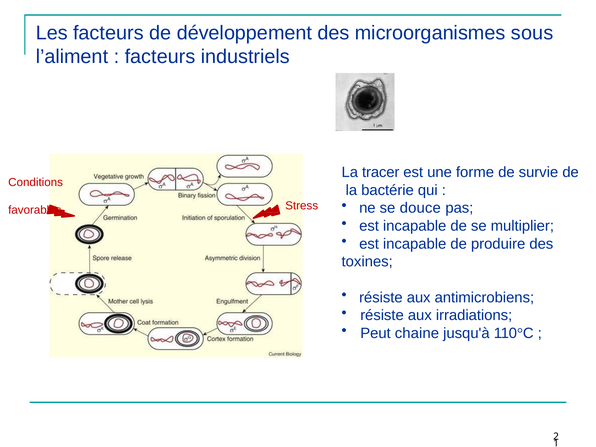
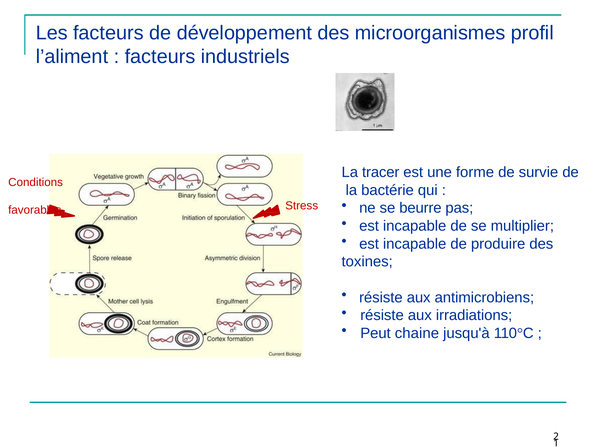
sous: sous -> profil (532, 33)
douce: douce -> beurre (420, 208)
